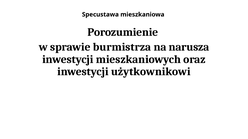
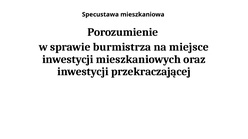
narusza: narusza -> miejsce (189, 47)
użytkownikowi: użytkownikowi -> przekraczającej (151, 72)
